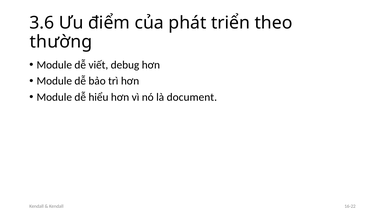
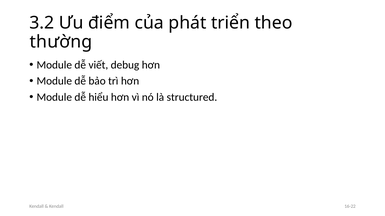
3.6: 3.6 -> 3.2 (42, 23)
document: document -> structured (192, 97)
